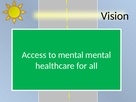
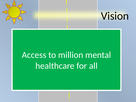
to mental: mental -> million (71, 55)
